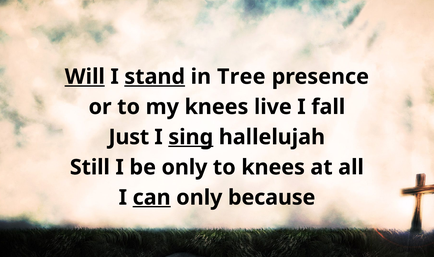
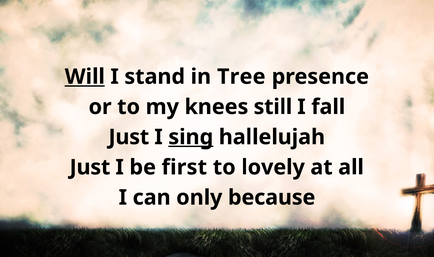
stand underline: present -> none (155, 77)
live: live -> still (273, 107)
Still: Still -> Just (90, 167)
be only: only -> first (184, 167)
to knees: knees -> lovely (273, 167)
can underline: present -> none (152, 197)
